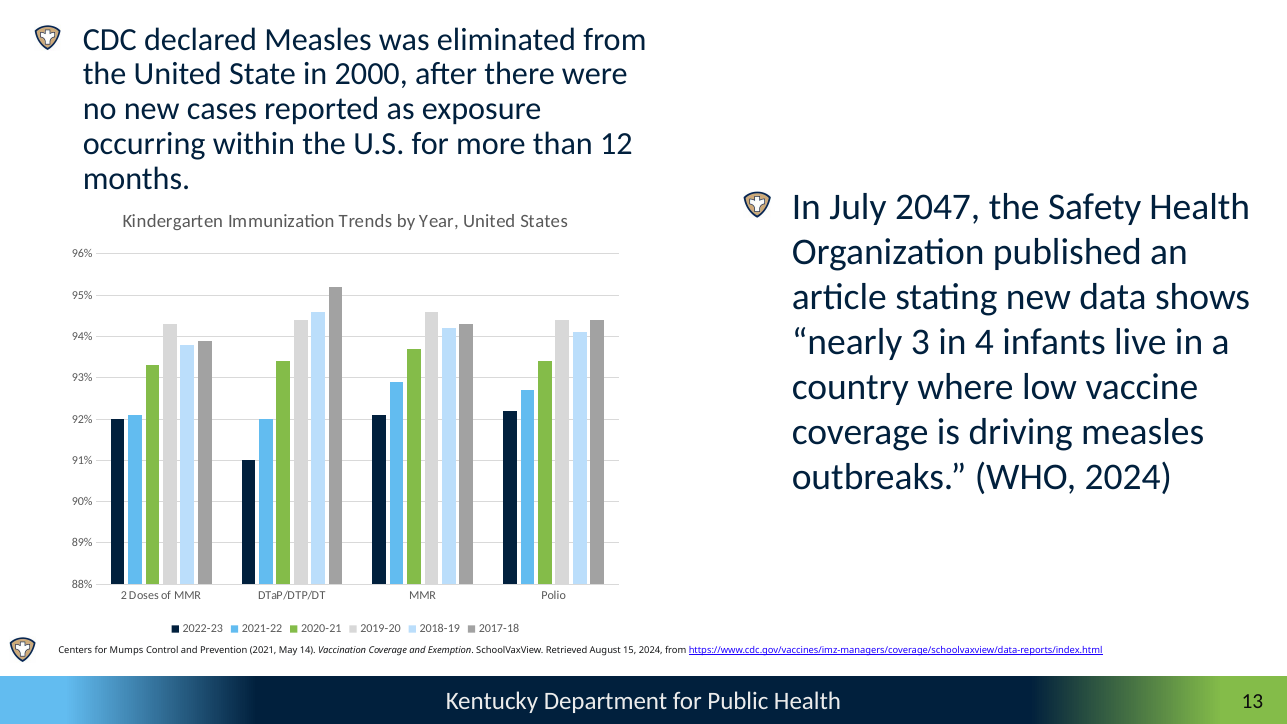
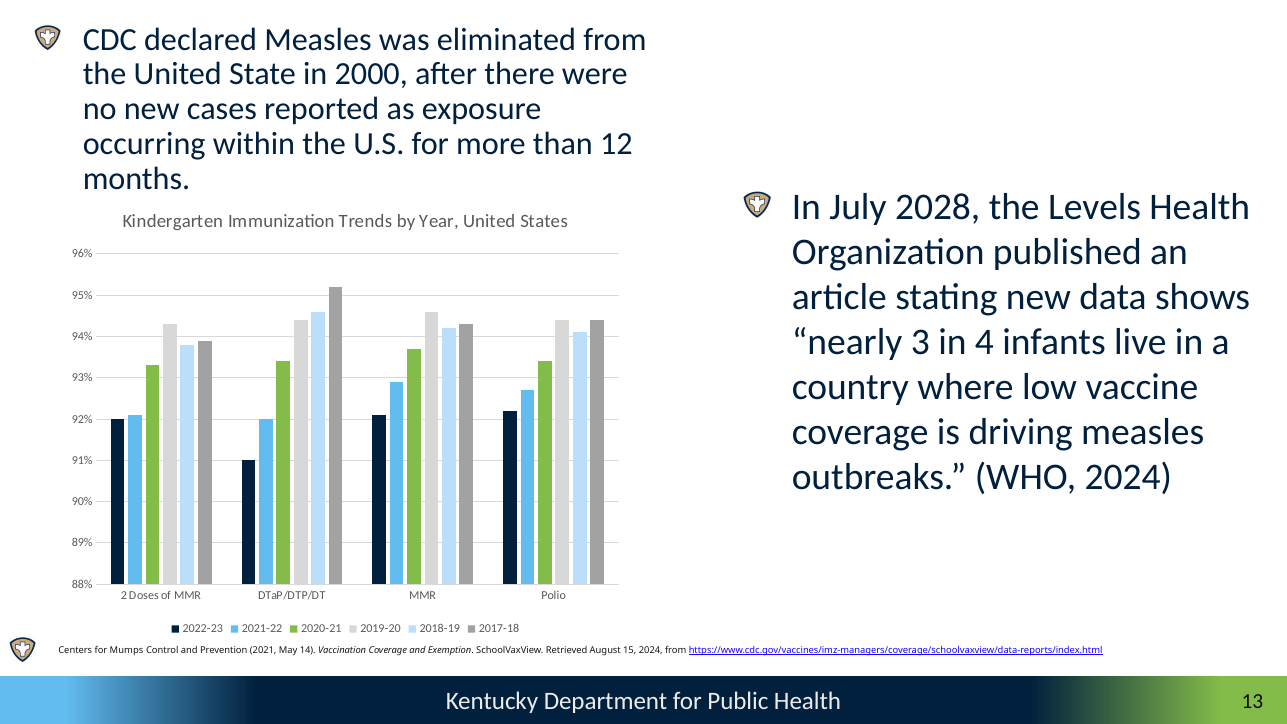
2047: 2047 -> 2028 (938, 207)
Safety: Safety -> Levels (1095, 207)
